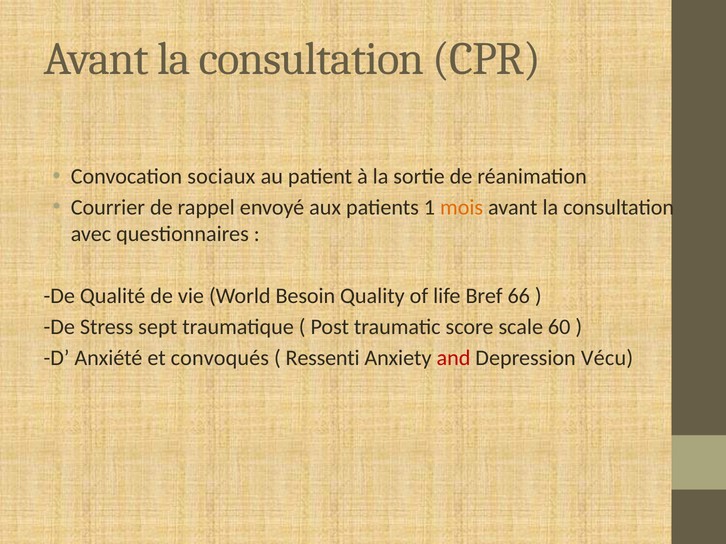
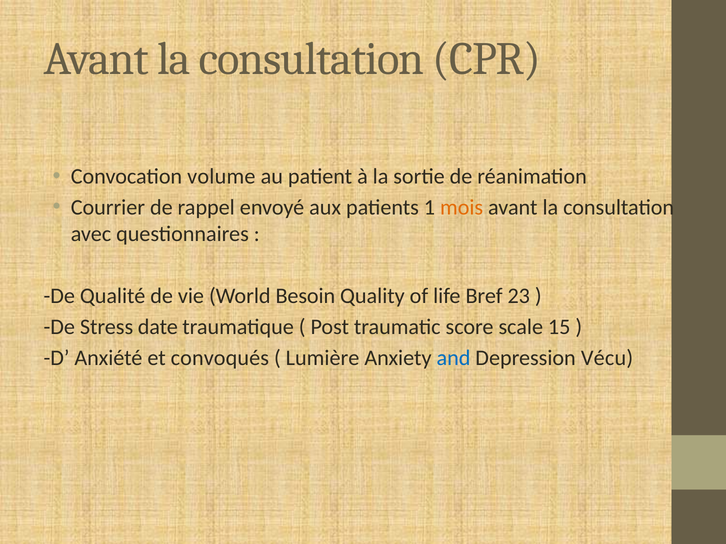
sociaux: sociaux -> volume (221, 177)
66: 66 -> 23 (519, 296)
sept: sept -> date (158, 327)
60: 60 -> 15 (559, 327)
Ressenti: Ressenti -> Lumière (322, 358)
and colour: red -> blue (454, 358)
